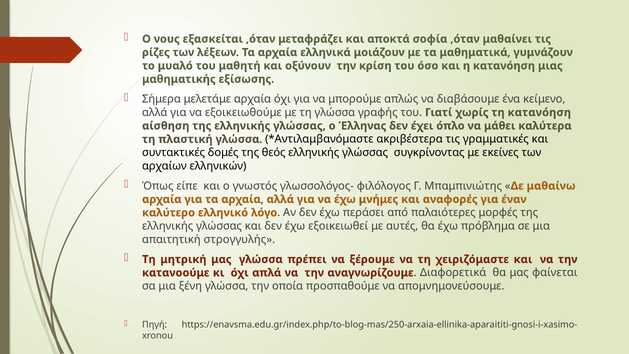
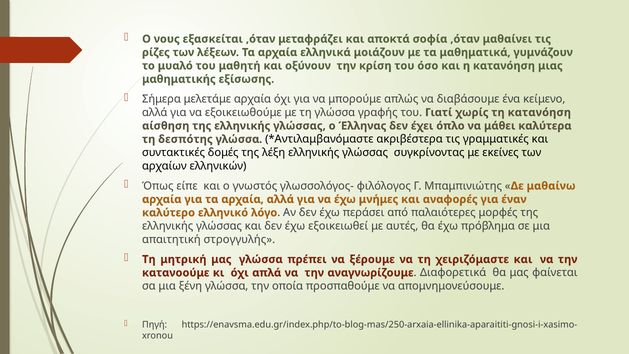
πλαστική: πλαστική -> δεσπότης (185, 139)
θεός: θεός -> λέξη (274, 153)
